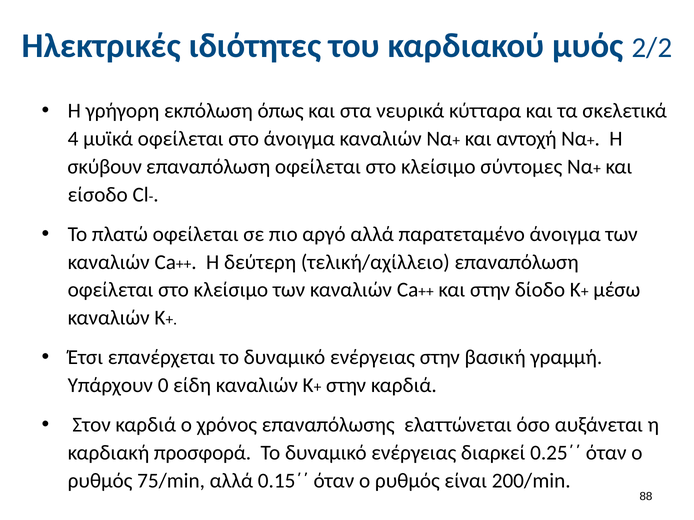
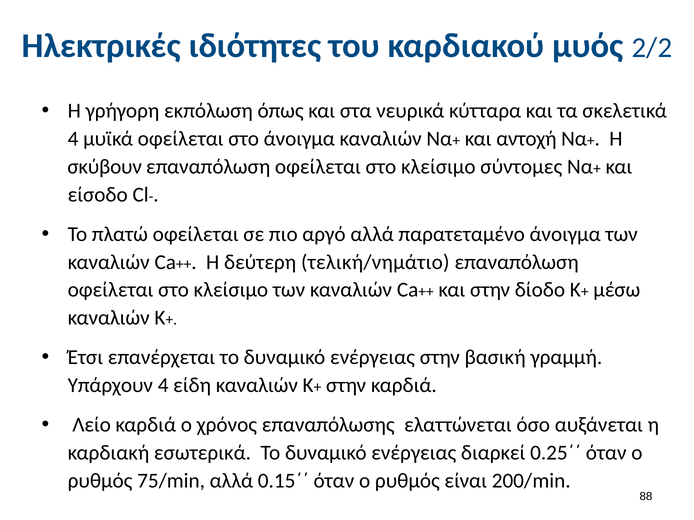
τελική/αχίλλειο: τελική/αχίλλειο -> τελική/νημάτιο (375, 262)
Υπάρχουν 0: 0 -> 4 (163, 386)
Στον: Στον -> Λείο (92, 425)
προσφορά: προσφορά -> εσωτερικά (203, 453)
